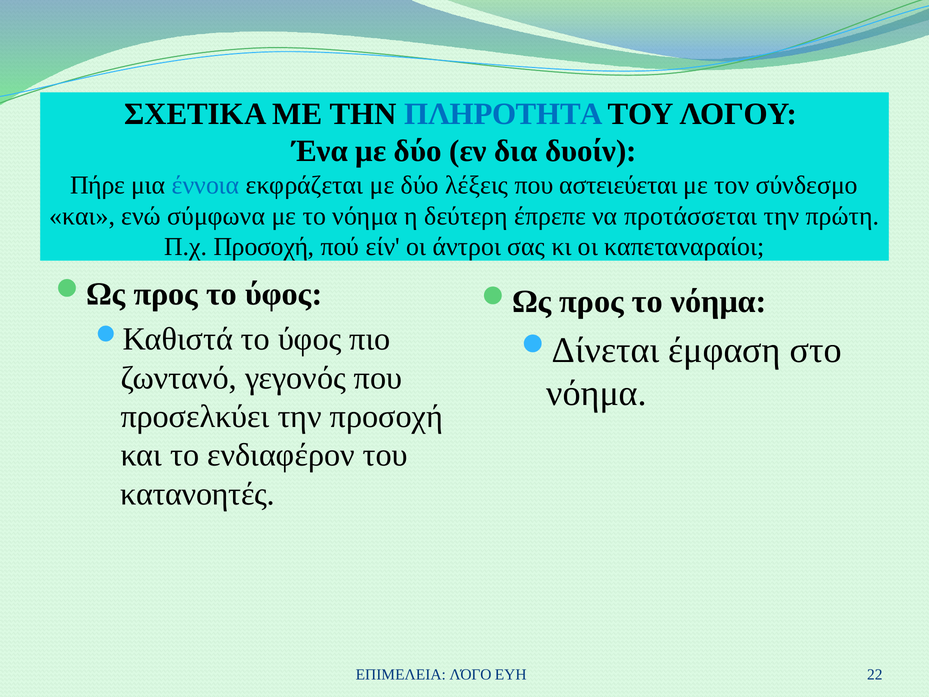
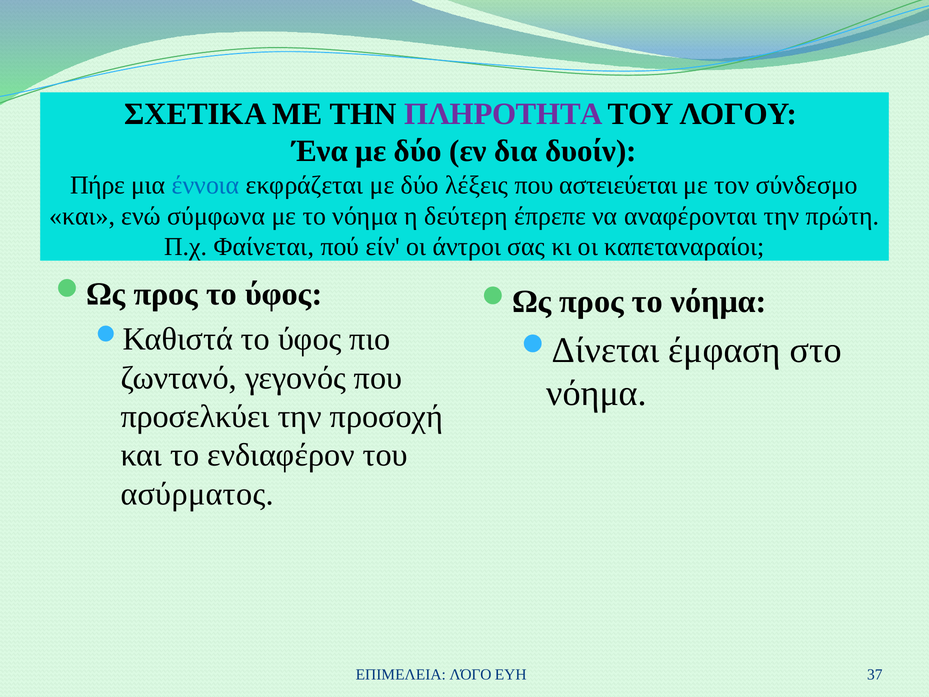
ΠΛΗΡΟΤΗΤΑ colour: blue -> purple (504, 114)
προτάσσεται: προτάσσεται -> αναφέρονται (691, 216)
Π.χ Προσοχή: Προσοχή -> Φαίνεται (264, 247)
κατανοητές: κατανοητές -> ασύρματος (197, 494)
22: 22 -> 37 (875, 675)
